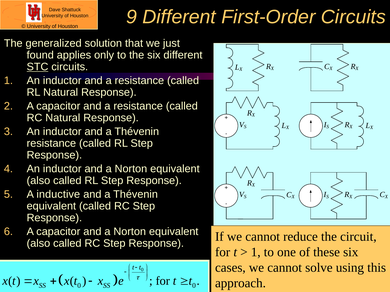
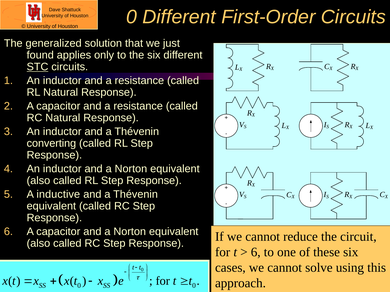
9: 9 -> 0 (131, 17)
resistance: resistance -> converting (51, 144)
1: 1 -> 6 (256, 252)
